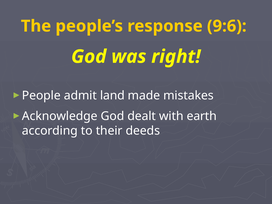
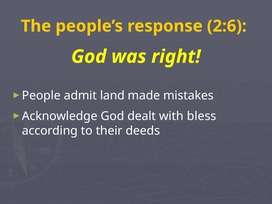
9:6: 9:6 -> 2:6 (227, 26)
earth: earth -> bless (202, 116)
